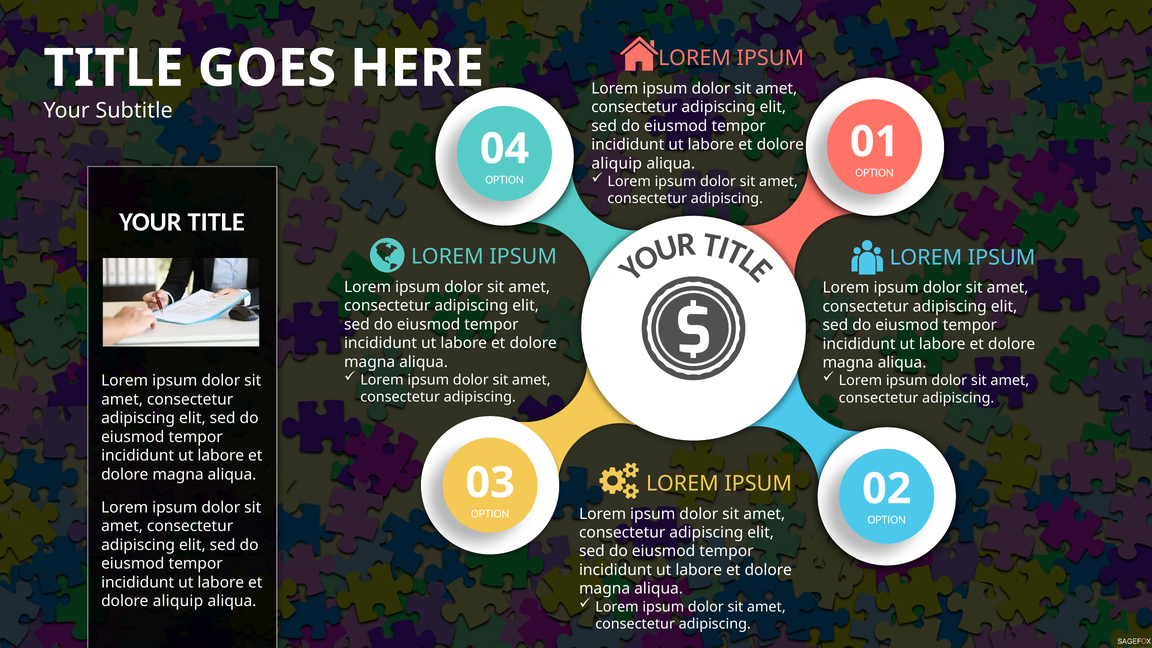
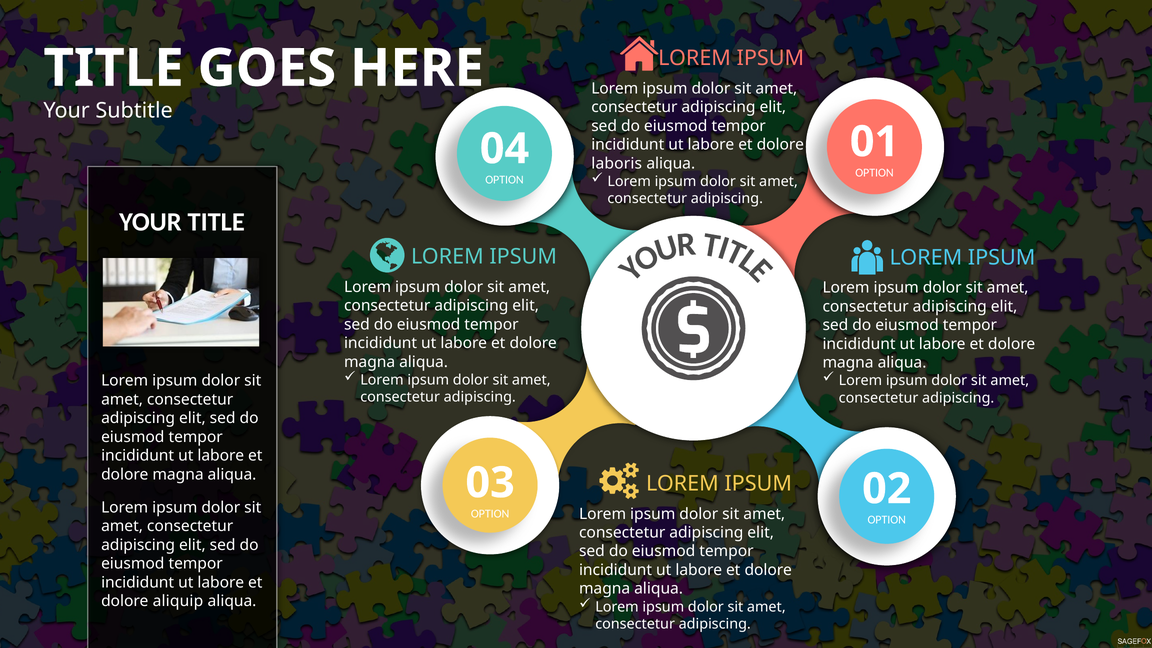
aliquip: aliquip -> laboris (617, 163)
